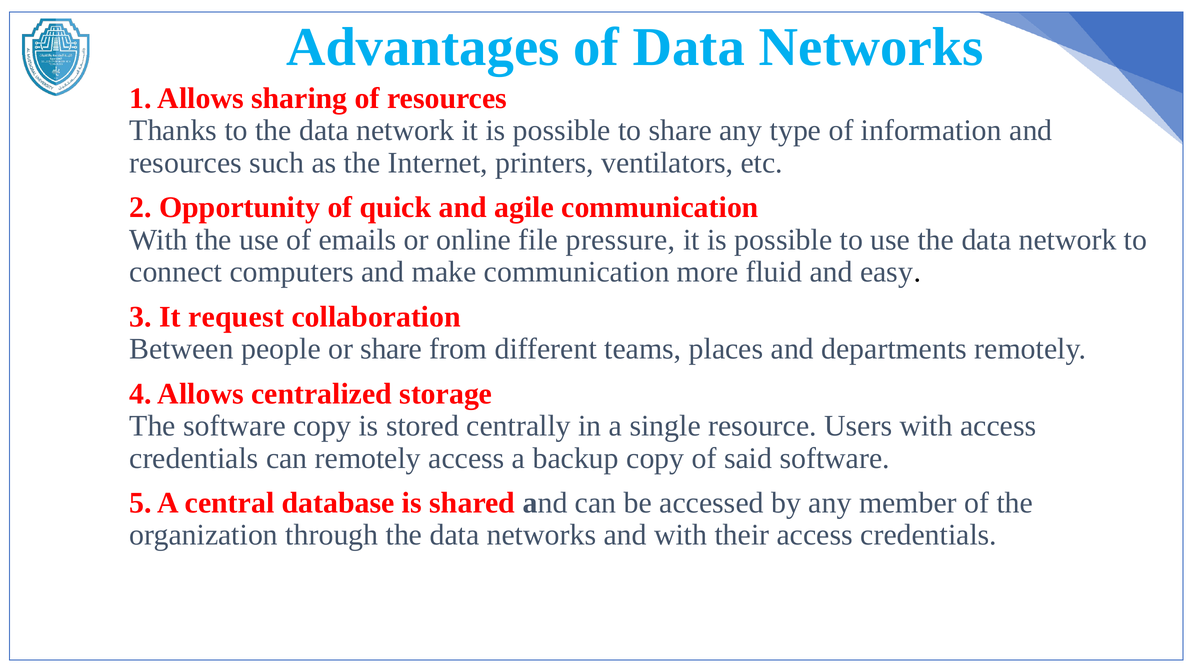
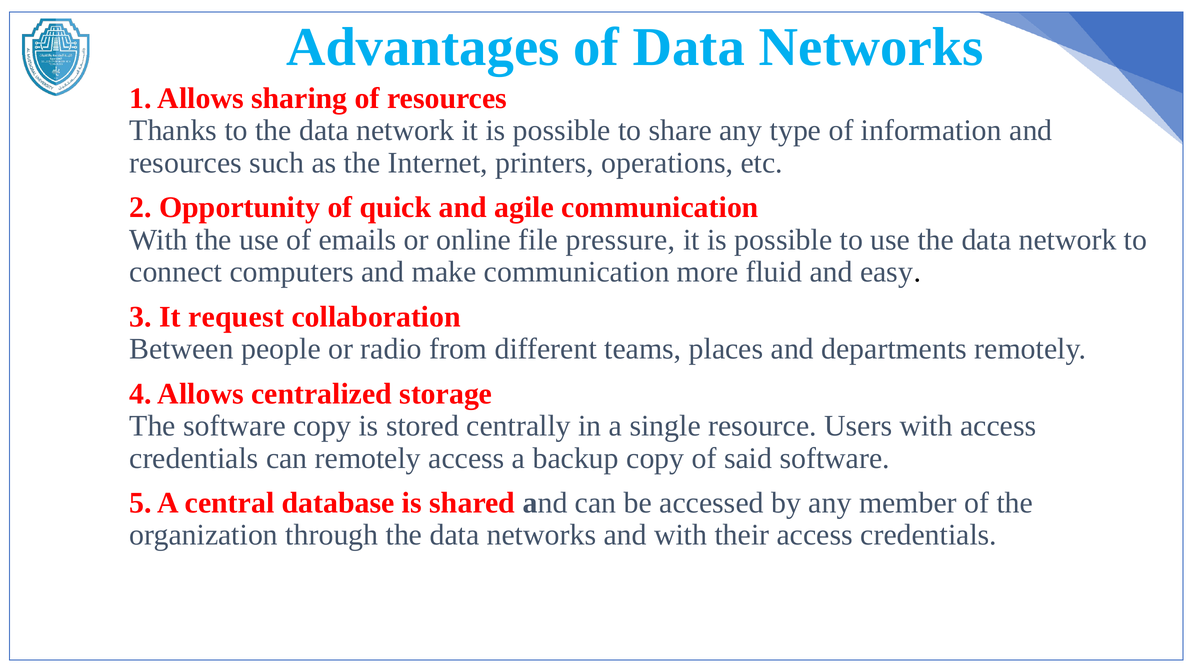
ventilators: ventilators -> operations (667, 163)
or share: share -> radio (391, 349)
